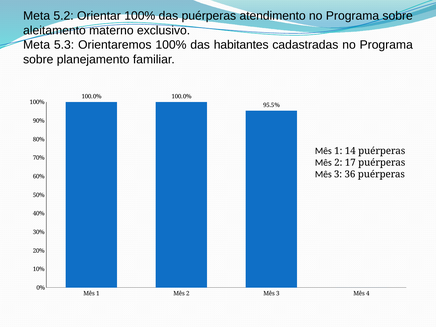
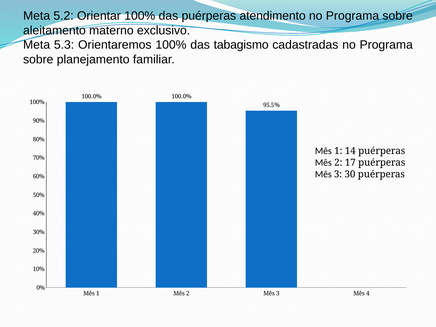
habitantes: habitantes -> tabagismo (241, 45)
36: 36 -> 30 (350, 174)
